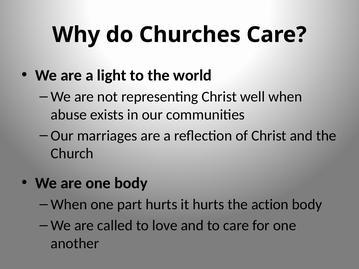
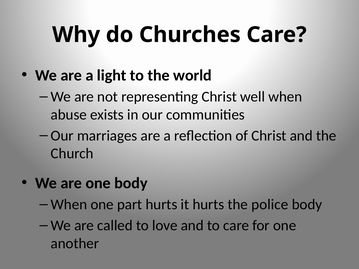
action: action -> police (270, 205)
